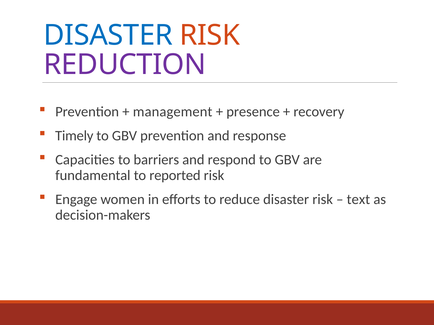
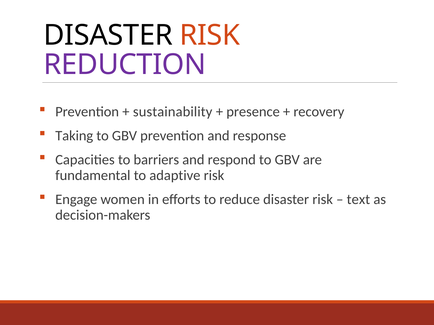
DISASTER colour: blue -> black (108, 35)
management: management -> sustainability (173, 112)
Timely: Timely -> Taking (74, 136)
reported: reported -> adaptive (175, 176)
